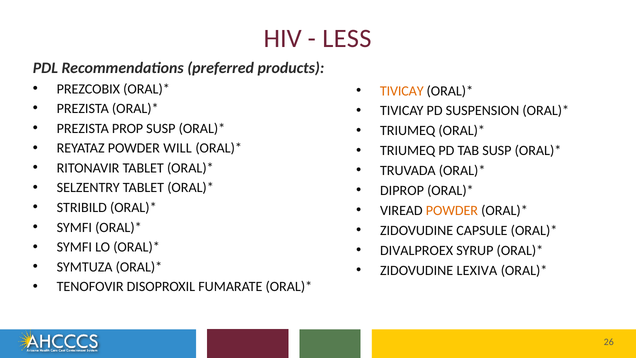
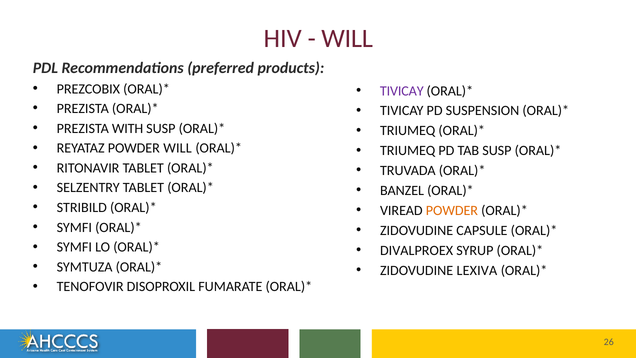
LESS: LESS -> WILL (347, 38)
TIVICAY colour: orange -> purple (402, 91)
PROP: PROP -> WITH (128, 128)
DIPROP: DIPROP -> BANZEL (402, 190)
